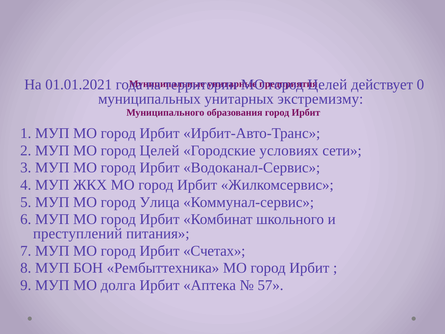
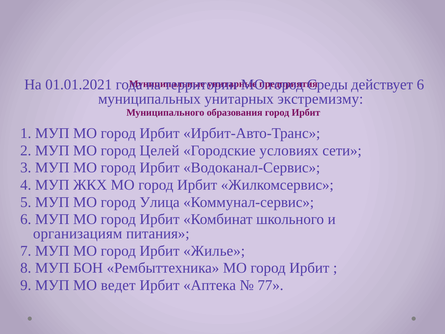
Целей: Целей -> Среды (327, 85)
действует 0: 0 -> 6 (420, 85)
преступлений: преступлений -> организациям (78, 233)
Счетах: Счетах -> Жилье (214, 251)
долга: долга -> ведет (118, 285)
57: 57 -> 77 (271, 285)
